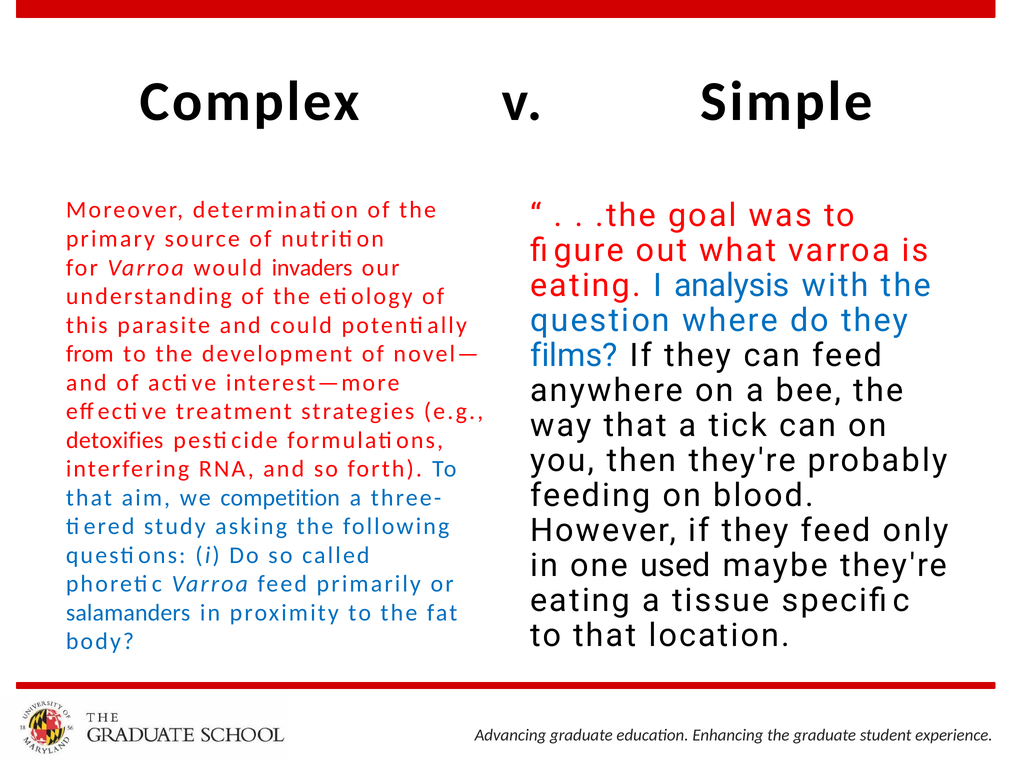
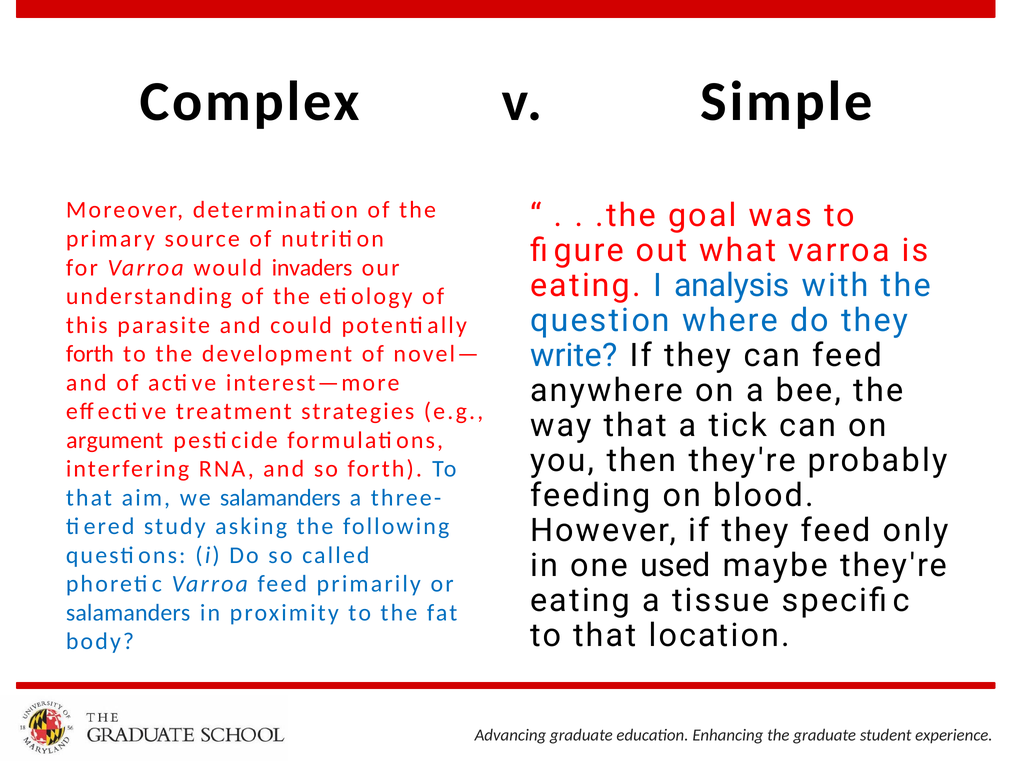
films: films -> write (574, 355)
from: from -> forth (90, 354)
detoxifies: detoxifies -> argument (115, 440)
we competition: competition -> salamanders (280, 497)
